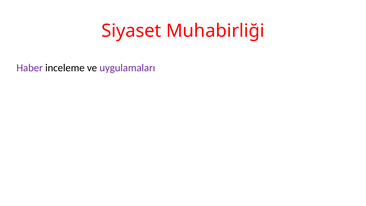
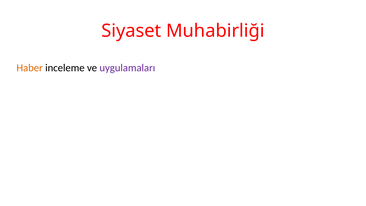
Haber colour: purple -> orange (30, 68)
